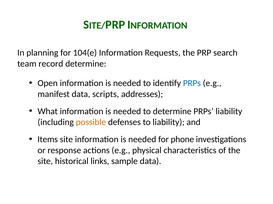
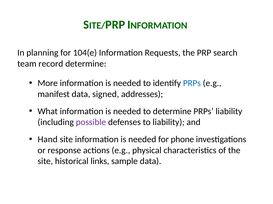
Open: Open -> More (48, 83)
scripts: scripts -> signed (106, 94)
possible colour: orange -> purple (91, 123)
Items: Items -> Hand (48, 140)
